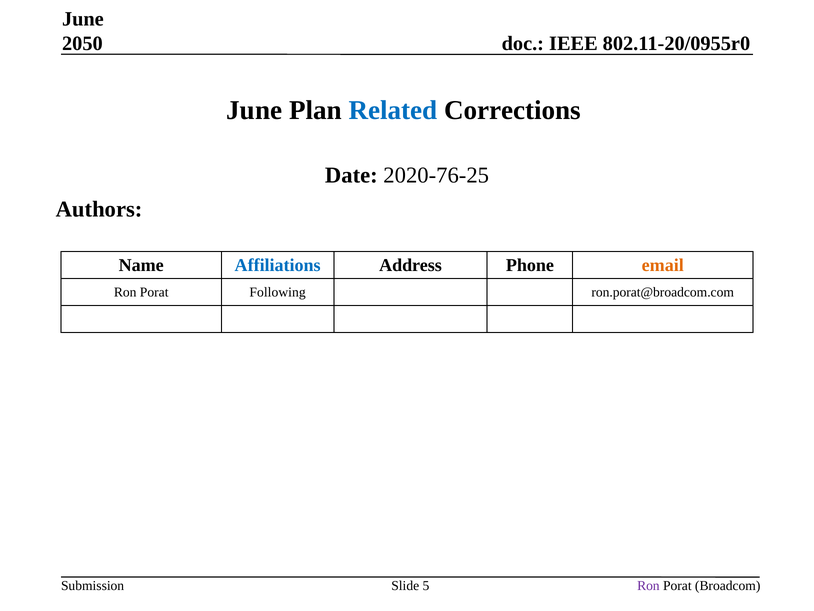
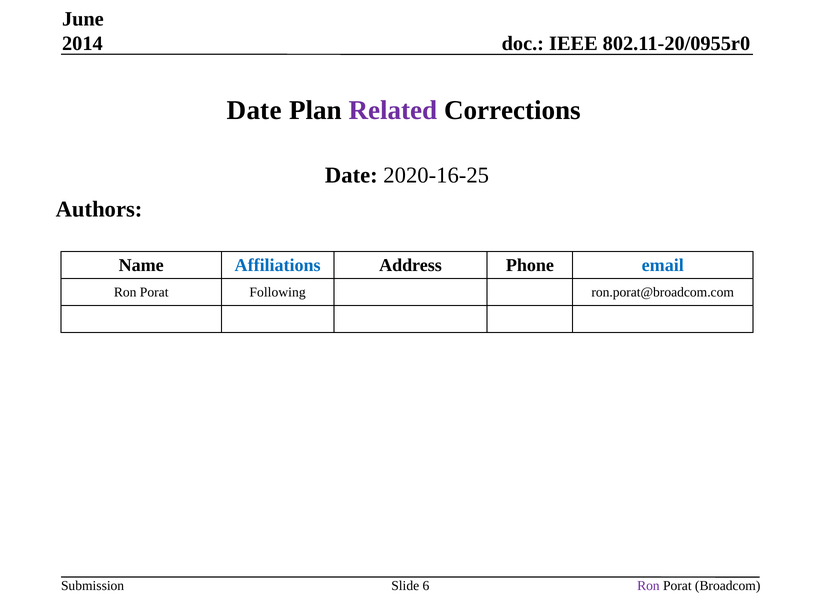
2050: 2050 -> 2014 (82, 43)
June: June -> Date (254, 110)
Related colour: blue -> purple (393, 110)
2020-76-25: 2020-76-25 -> 2020-16-25 (436, 175)
email colour: orange -> blue (663, 265)
5: 5 -> 6 (426, 586)
